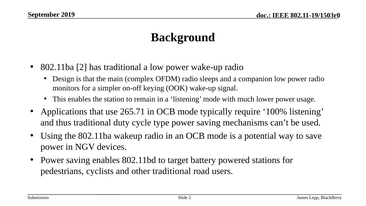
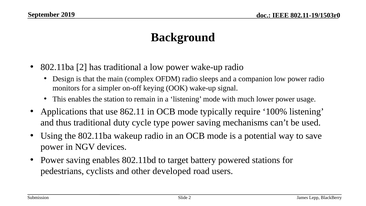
265.71: 265.71 -> 862.11 (132, 112)
other traditional: traditional -> developed (172, 171)
